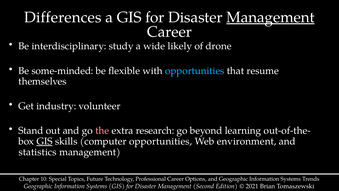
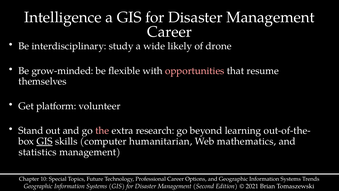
Differences: Differences -> Intelligence (63, 17)
Management underline: present -> none (271, 17)
some-minded: some-minded -> grow-minded (62, 71)
opportunities colour: light blue -> pink (195, 71)
industry: industry -> platform (56, 106)
computer opportunities: opportunities -> humanitarian (161, 141)
environment: environment -> mathematics (247, 141)
